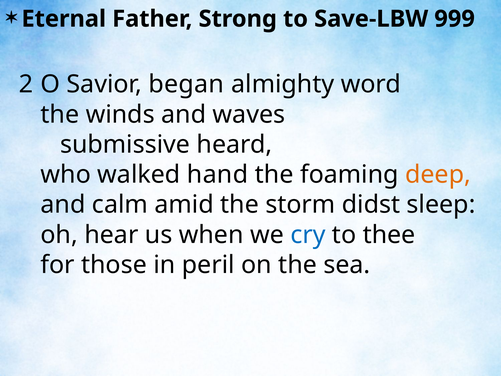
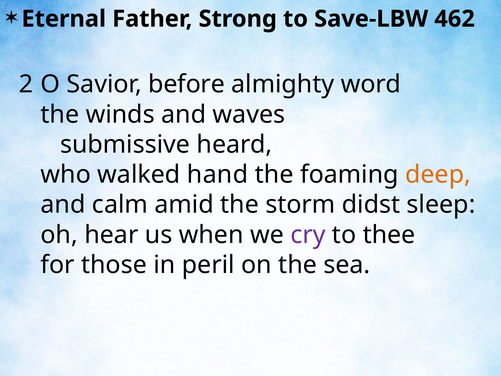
999: 999 -> 462 (455, 19)
began: began -> before (187, 84)
cry colour: blue -> purple (308, 235)
